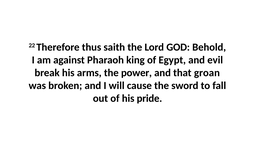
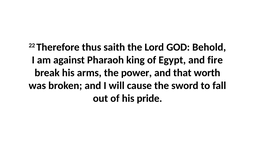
evil: evil -> fire (215, 60)
groan: groan -> worth (207, 72)
